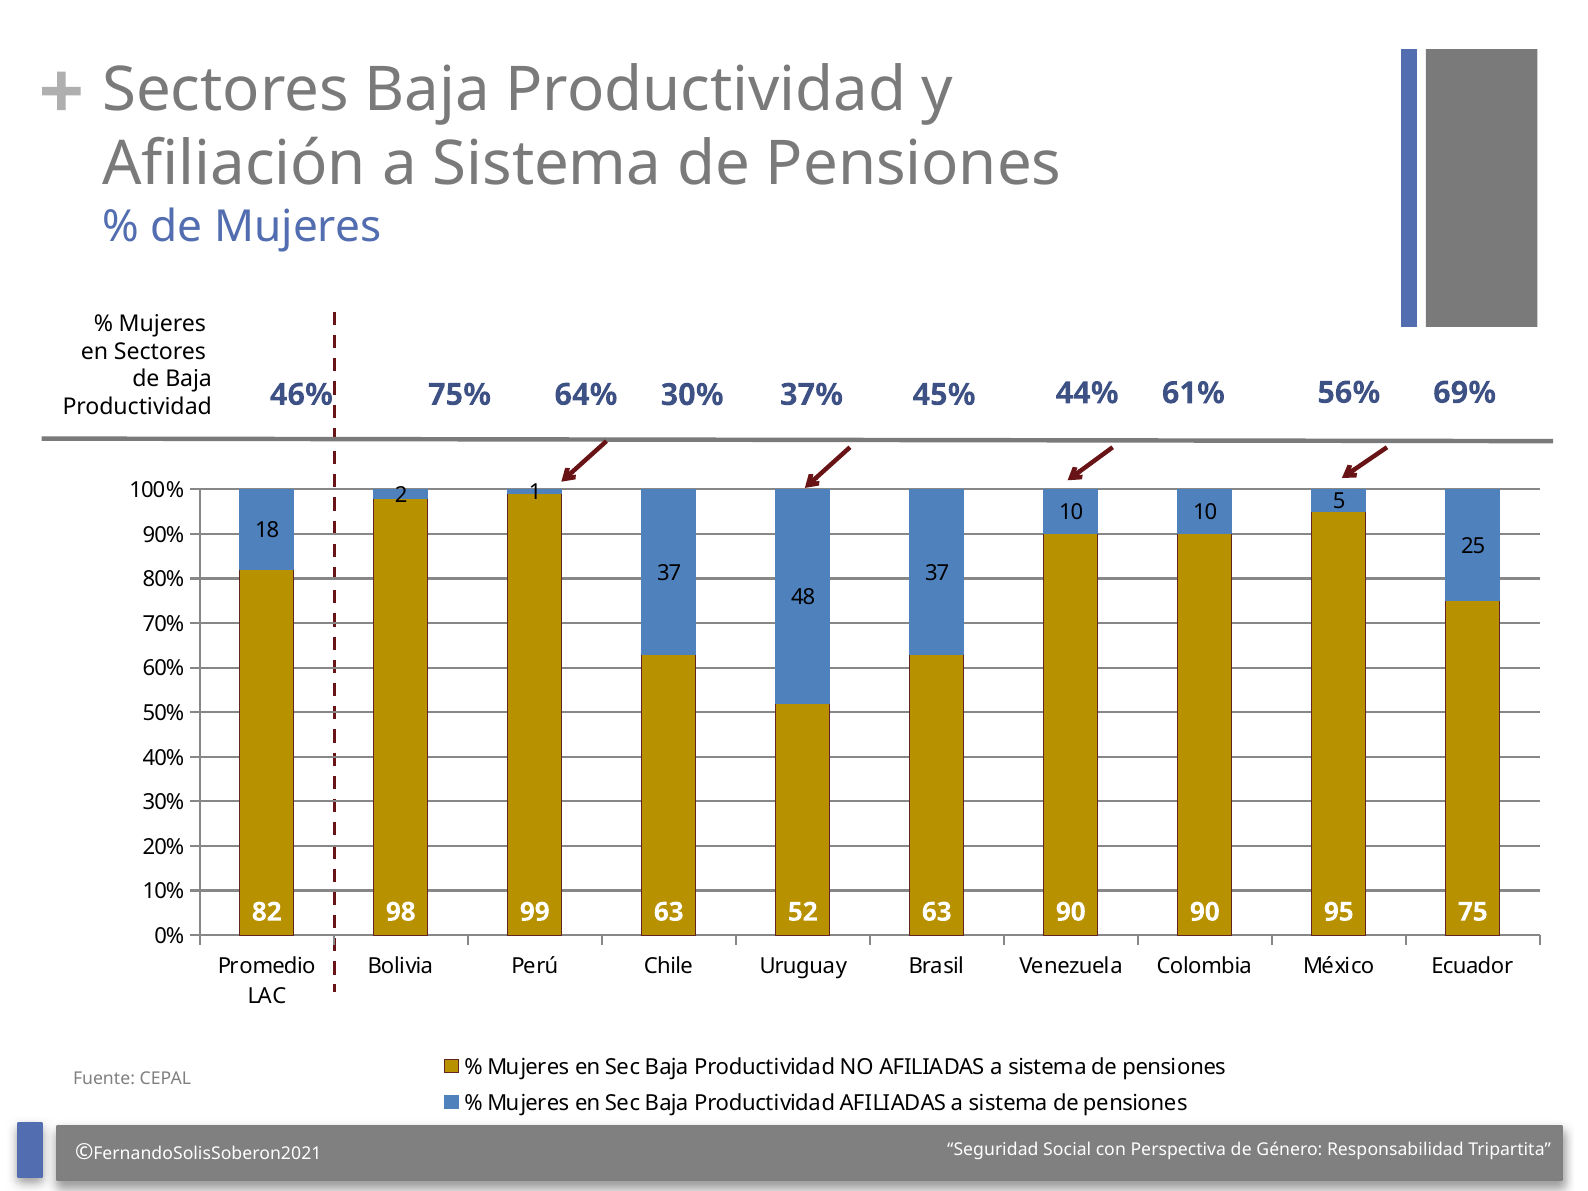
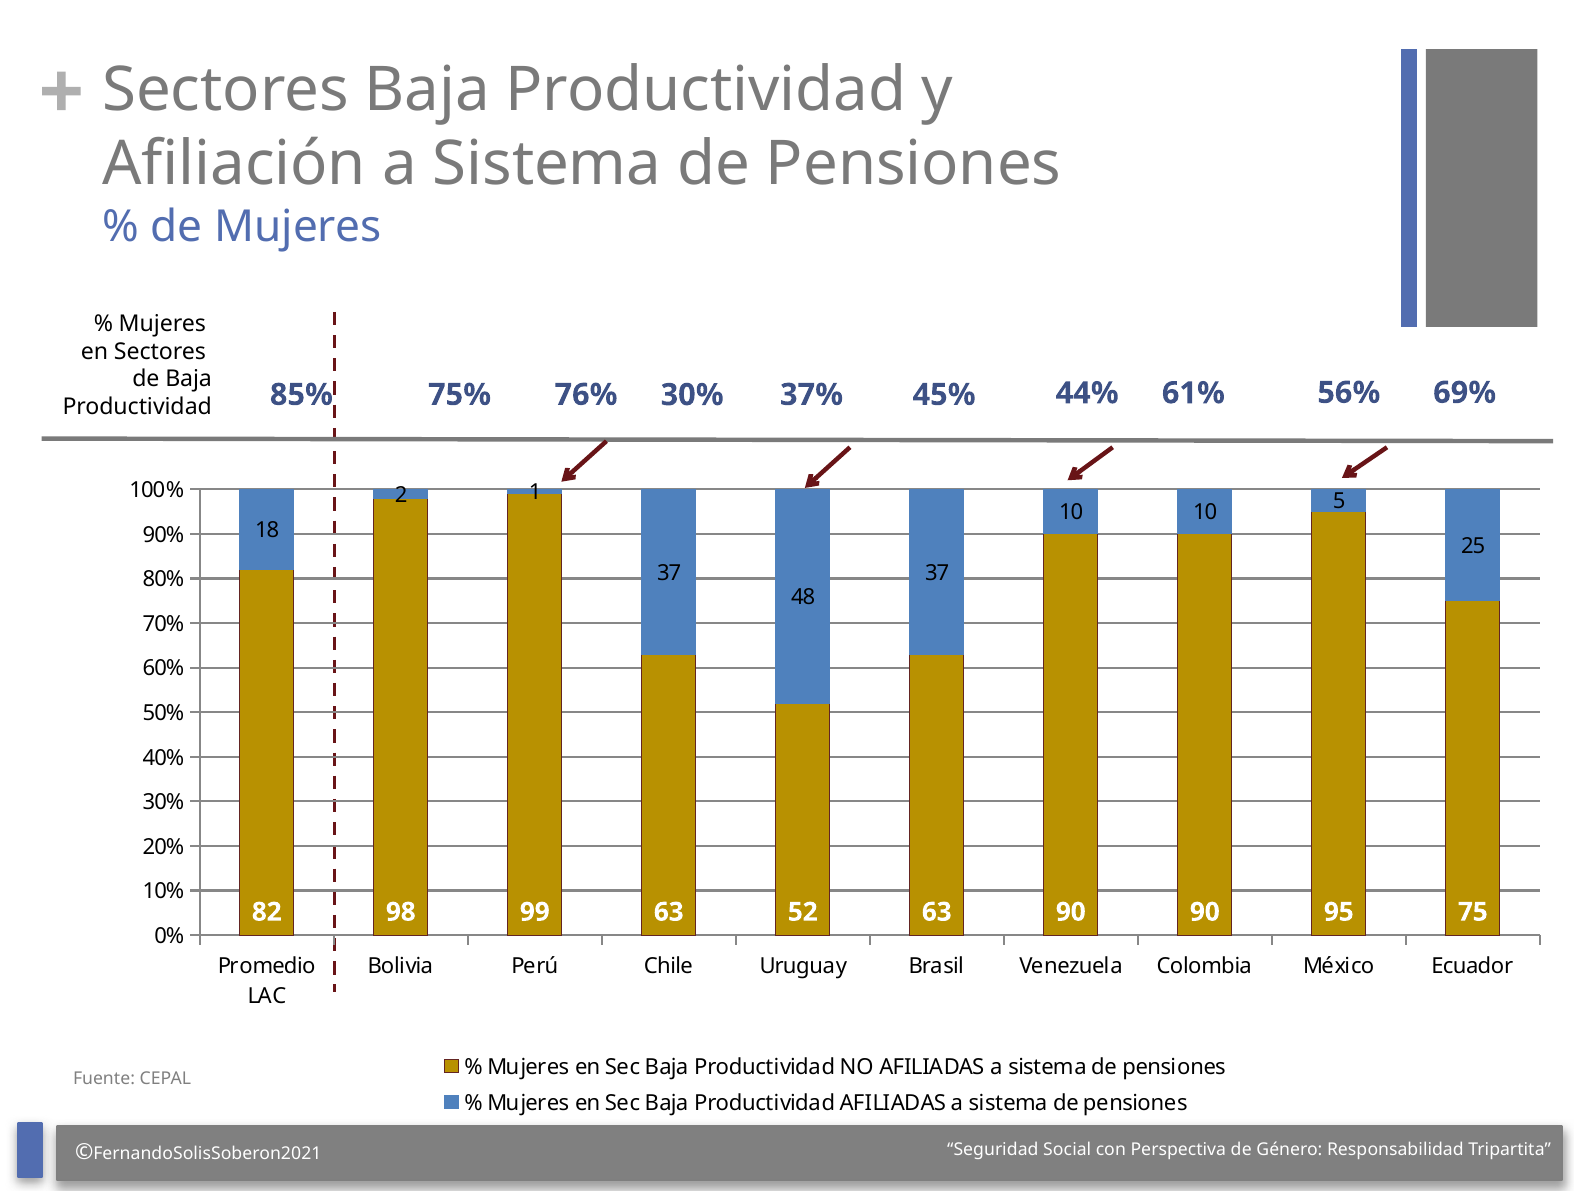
46%: 46% -> 85% (301, 395)
64%: 64% -> 76% (586, 395)
